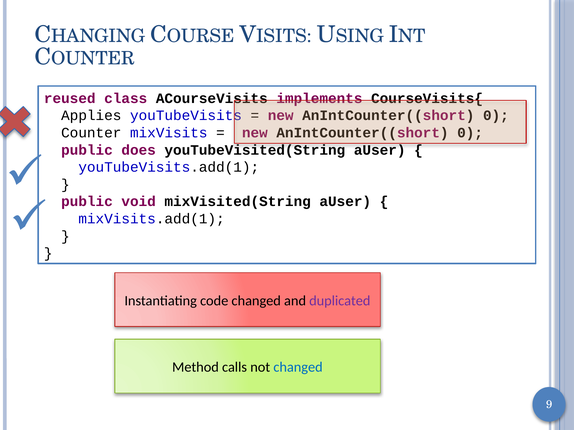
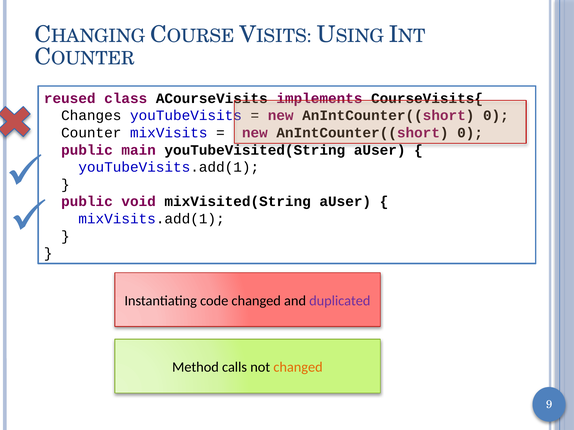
Applies: Applies -> Changes (91, 116)
does: does -> main (139, 150)
changed colour: blue -> orange (298, 368)
